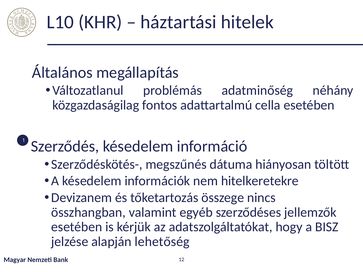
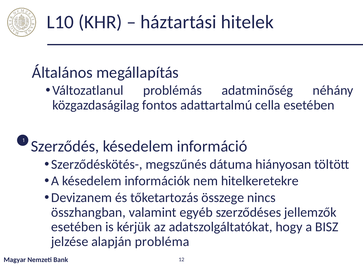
lehetőség: lehetőség -> probléma (162, 242)
